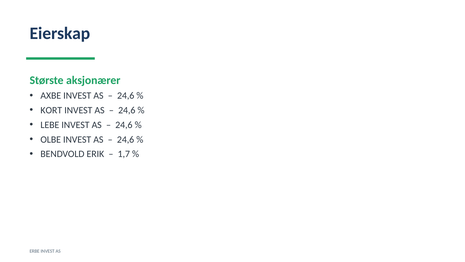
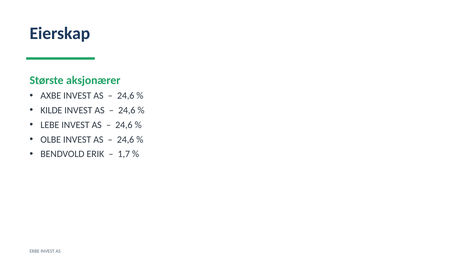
KORT: KORT -> KILDE (51, 110)
